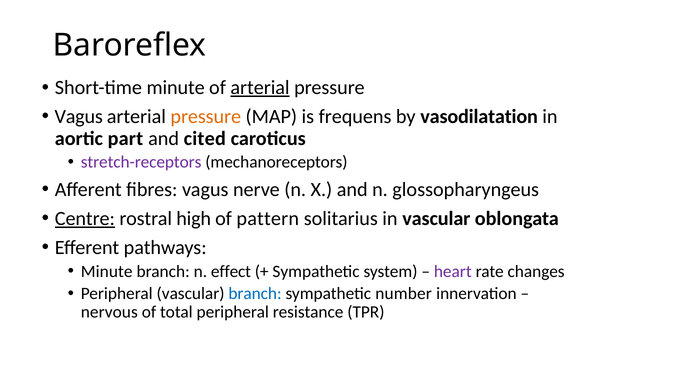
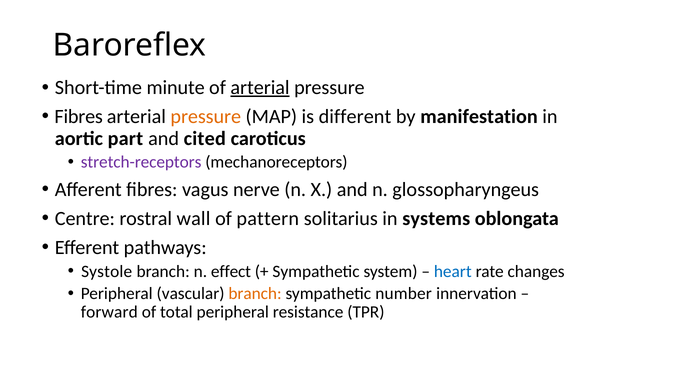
Vagus: Vagus -> Fibres (79, 117)
frequens: frequens -> different (355, 117)
vasodilatation: vasodilatation -> manifestation (479, 117)
Centre underline: present -> none (85, 219)
high: high -> wall (193, 219)
in vascular: vascular -> systems (436, 219)
Minute: Minute -> Systole (107, 271)
heart colour: purple -> blue (453, 271)
branch colour: blue -> orange (255, 294)
nervous: nervous -> forward (109, 312)
